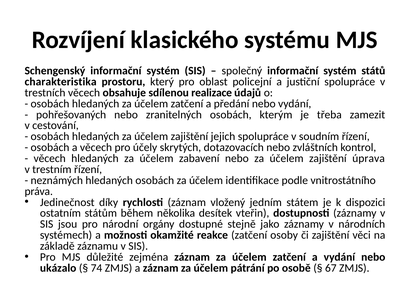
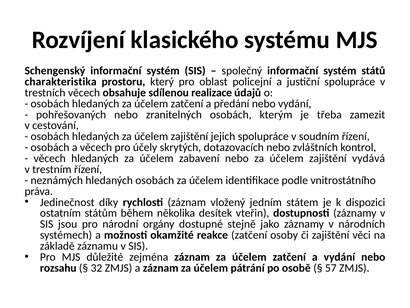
úprava: úprava -> vydává (369, 158)
ukázalo: ukázalo -> rozsahu (58, 268)
74: 74 -> 32 (96, 268)
67: 67 -> 57 (331, 268)
